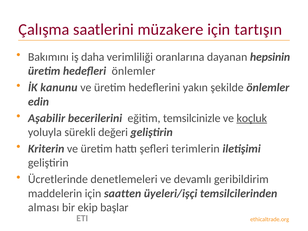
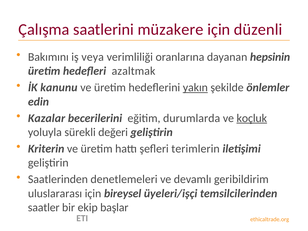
tartışın: tartışın -> düzenli (258, 30)
daha: daha -> veya (93, 57)
hedefleri önlemler: önlemler -> azaltmak (134, 71)
yakın underline: none -> present (195, 88)
Aşabilir: Aşabilir -> Kazalar (47, 118)
temsilcinizle: temsilcinizle -> durumlarda (192, 118)
Ücretlerinde: Ücretlerinde -> Saatlerinden (58, 179)
maddelerin: maddelerin -> uluslararası (55, 193)
saatten: saatten -> bireysel (123, 193)
alması: alması -> saatler (44, 208)
